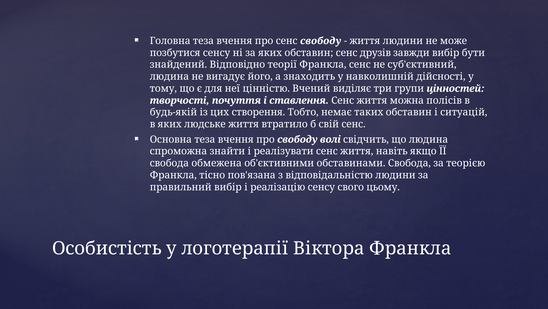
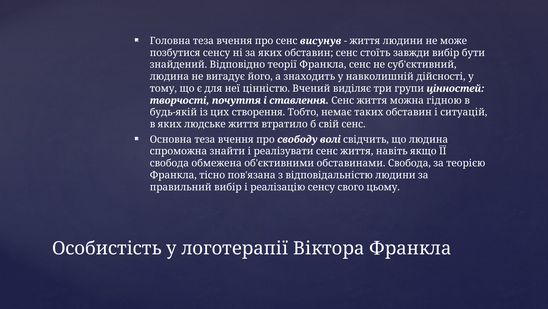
сенс свободу: свободу -> висунув (321, 41)
друзів: друзів -> стоїть (375, 53)
полісів: полісів -> гідною (444, 100)
